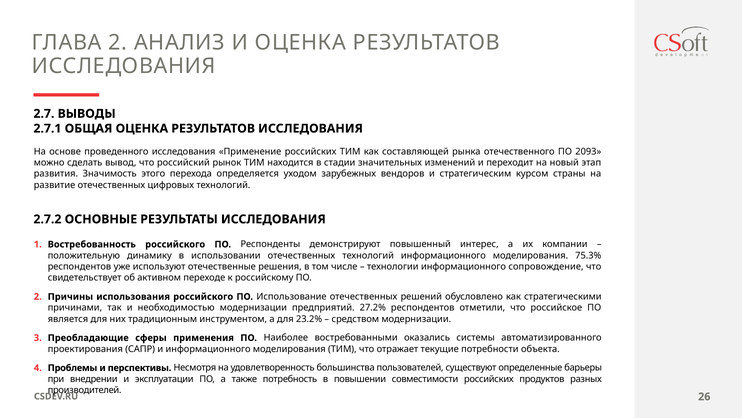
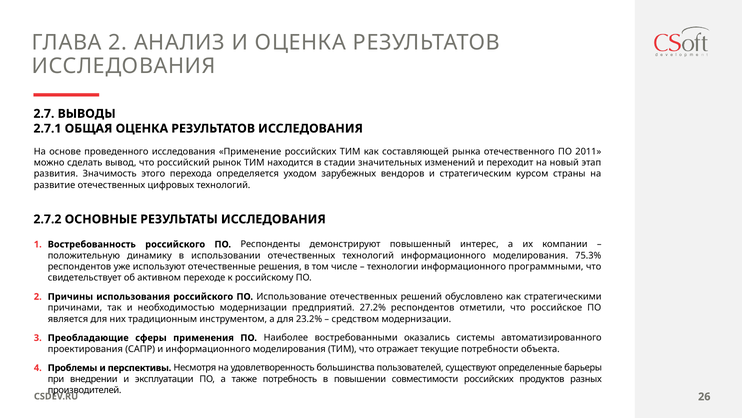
2093: 2093 -> 2011 (588, 151)
сопровождение: сопровождение -> программными (546, 266)
